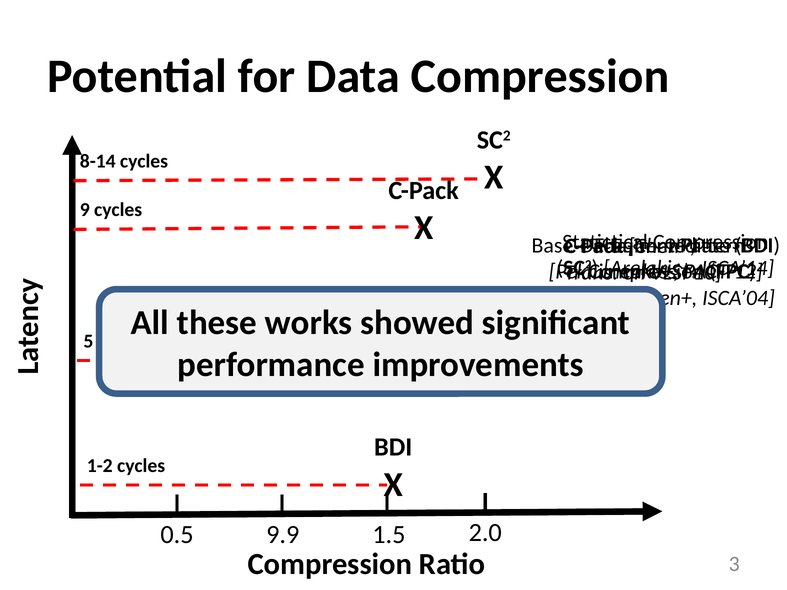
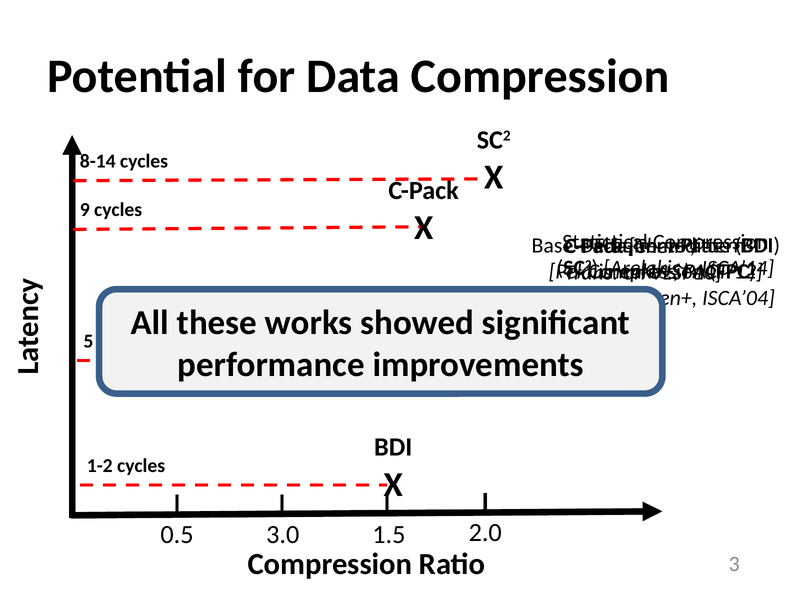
9.9: 9.9 -> 3.0 (283, 535)
